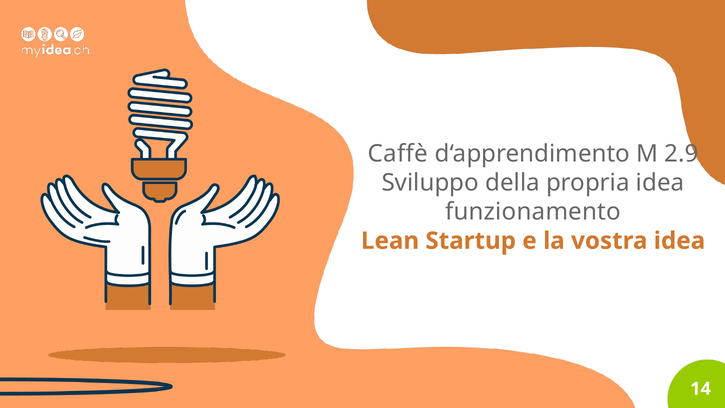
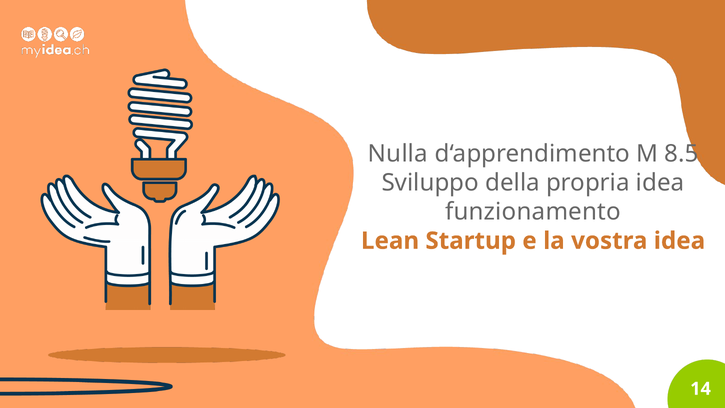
Caffè: Caffè -> Nulla (398, 154)
2.9: 2.9 -> 8.5 (682, 154)
